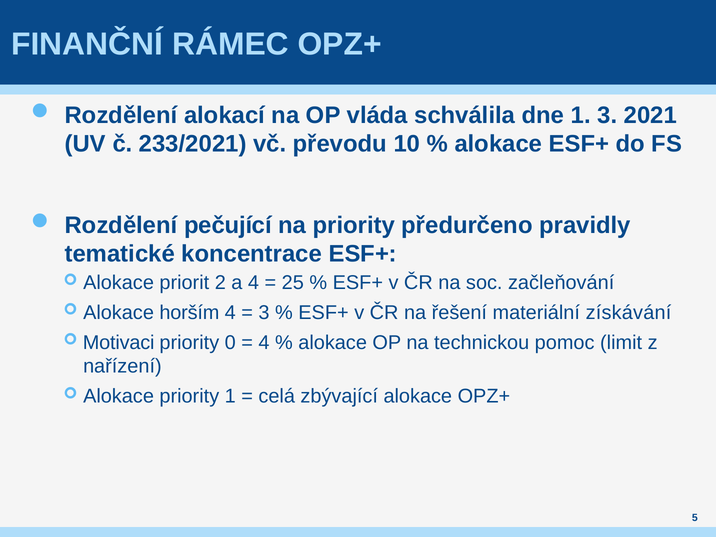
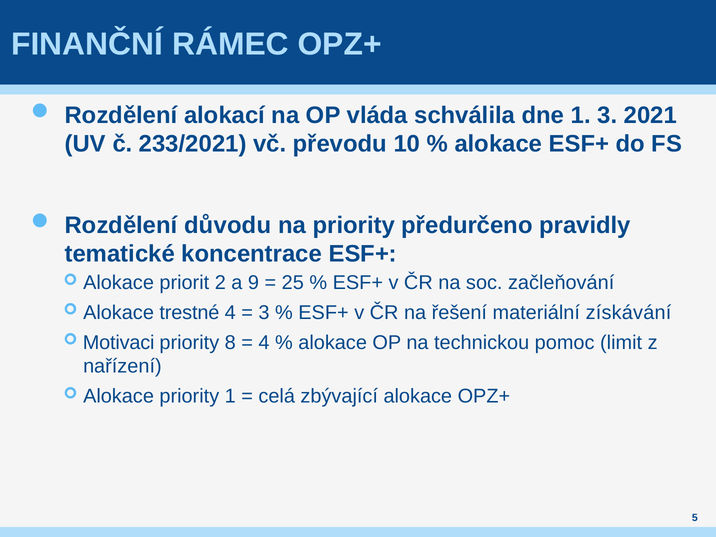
pečující: pečující -> důvodu (228, 225)
a 4: 4 -> 9 (254, 283)
horším: horším -> trestné (189, 313)
0: 0 -> 8 (230, 342)
